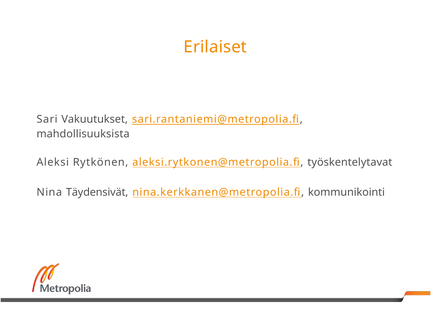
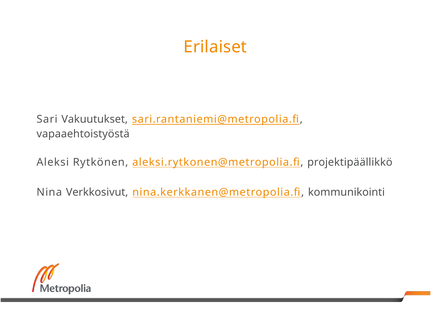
mahdollisuuksista: mahdollisuuksista -> vapaaehtoistyöstä (83, 134)
työskentelytavat: työskentelytavat -> projektipäällikkö (350, 162)
Täydensivät: Täydensivät -> Verkkosivut (97, 192)
